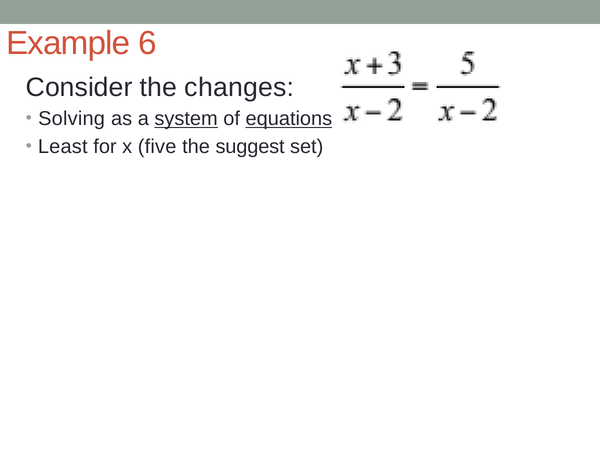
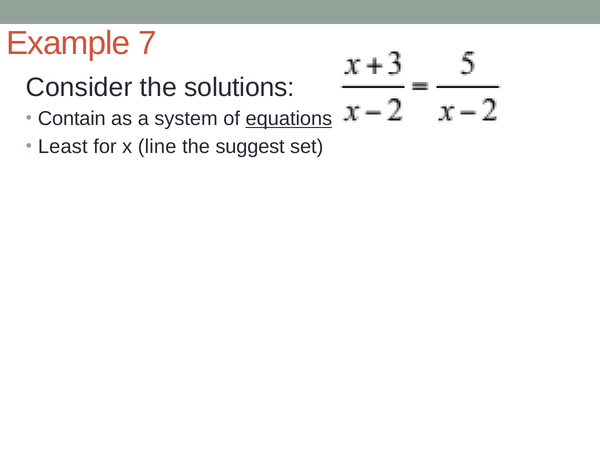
6: 6 -> 7 (147, 43)
changes: changes -> solutions (239, 87)
Solving: Solving -> Contain (72, 119)
system underline: present -> none (186, 119)
five: five -> line (157, 147)
